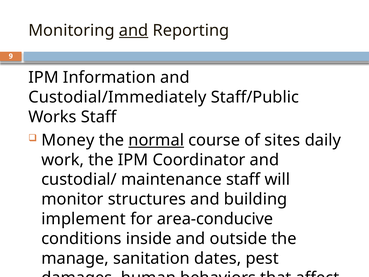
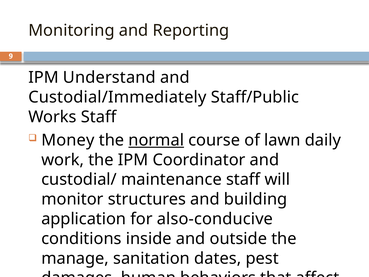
and underline: present -> none (134, 30)
Information: Information -> Understand (109, 77)
sites: sites -> lawn (282, 140)
implement: implement -> application (84, 219)
area-conducive: area-conducive -> also-conducive (215, 219)
